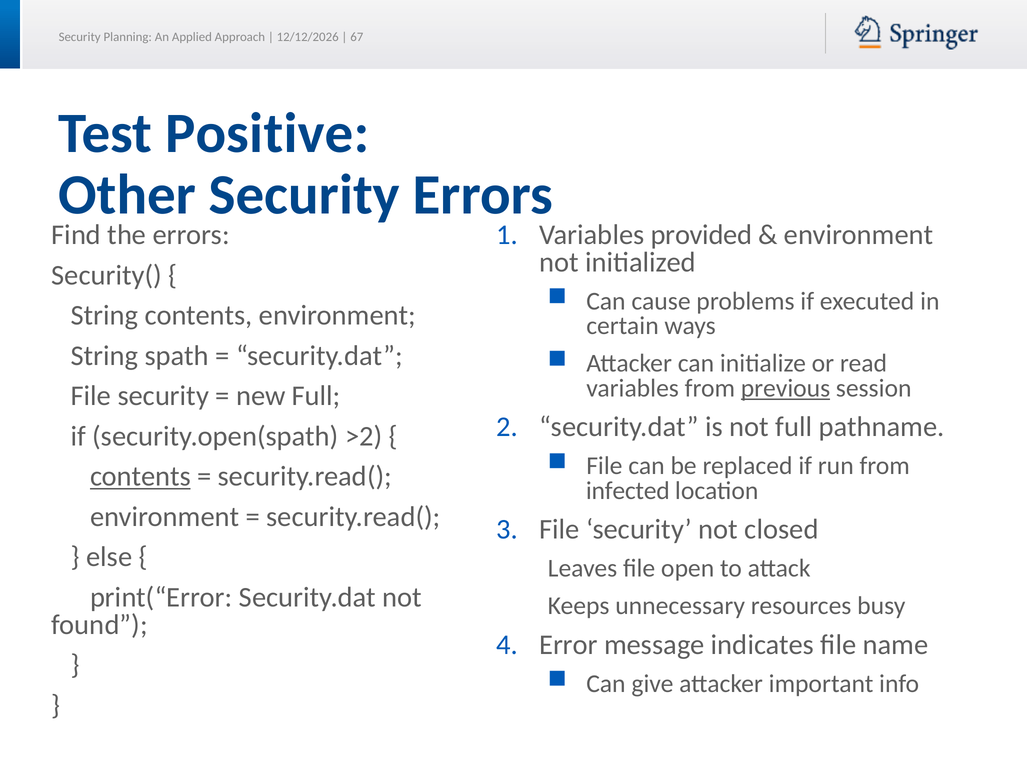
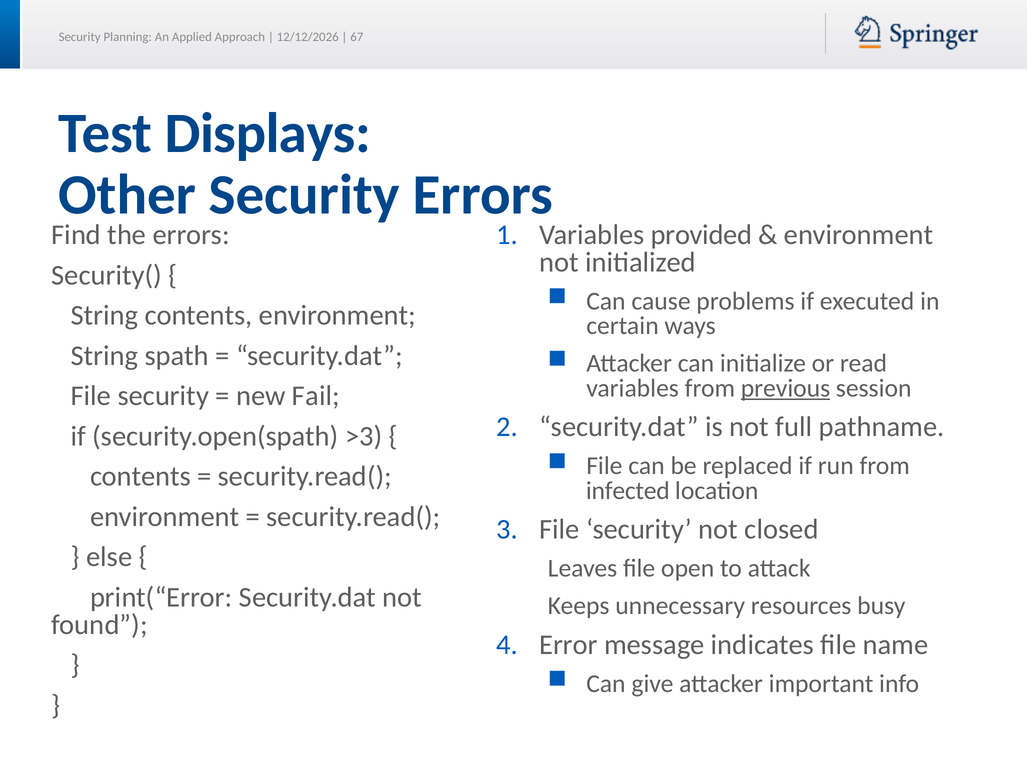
Positive: Positive -> Displays (268, 134)
new Full: Full -> Fail (316, 396)
>2: >2 -> >3 (364, 436)
contents underline: present -> none (140, 477)
